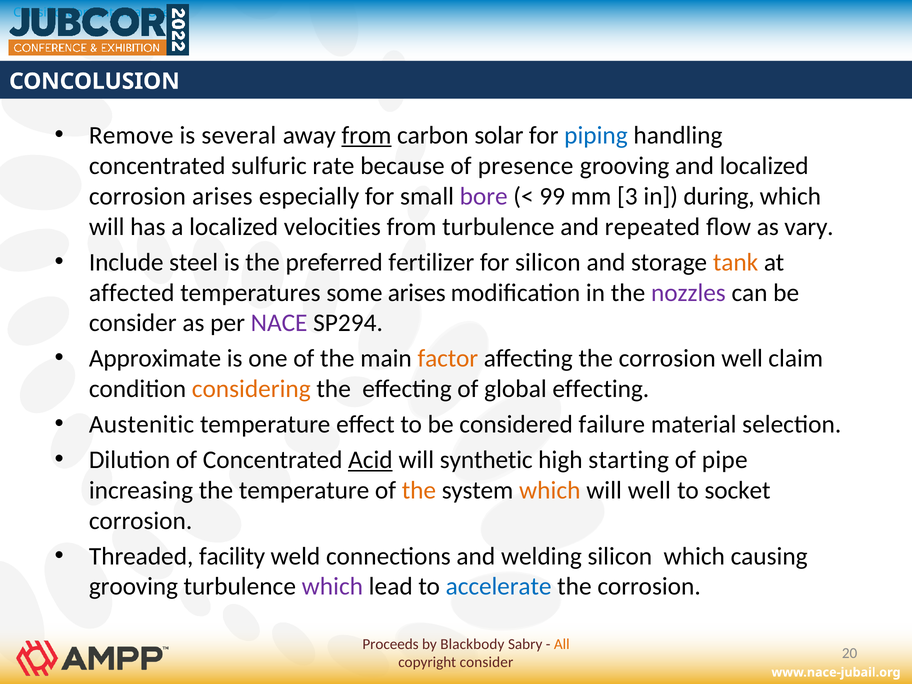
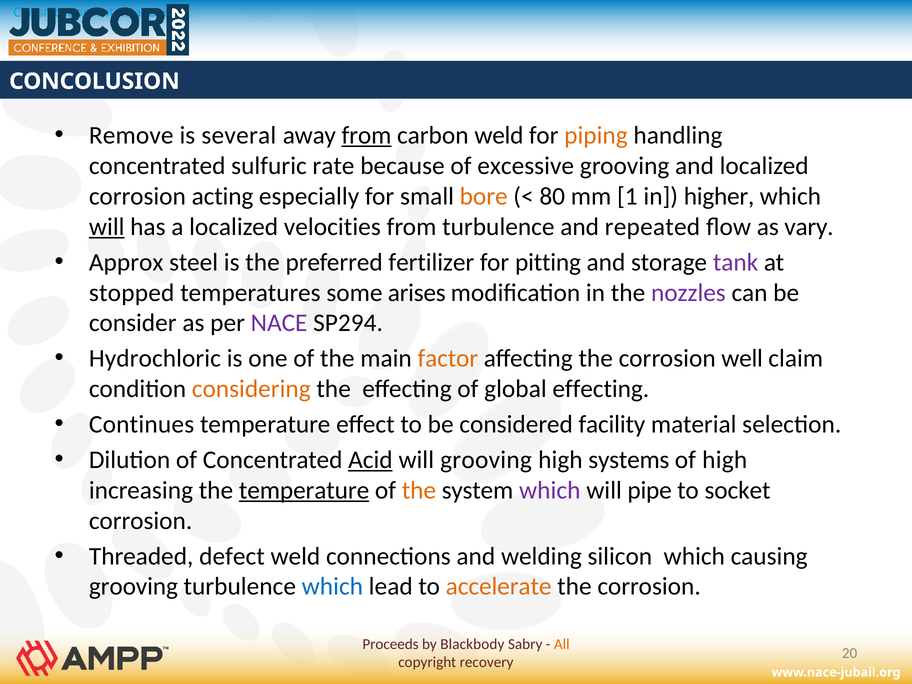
carbon solar: solar -> weld (499, 136)
piping colour: blue -> orange (596, 136)
presence: presence -> excessive (526, 166)
corrosion arises: arises -> acting (223, 196)
bore colour: purple -> orange (484, 196)
99: 99 -> 80 (552, 196)
3: 3 -> 1 (627, 196)
during: during -> higher (719, 196)
will underline: none -> present (107, 227)
Include: Include -> Approx (126, 262)
for silicon: silicon -> pitting (548, 262)
tank colour: orange -> purple (736, 262)
affected: affected -> stopped (132, 293)
Approximate: Approximate -> Hydrochloric (155, 359)
Austenitic: Austenitic -> Continues (142, 424)
failure: failure -> facility (612, 424)
will synthetic: synthetic -> grooving (486, 460)
starting: starting -> systems (629, 460)
of pipe: pipe -> high (725, 460)
temperature underline: none -> present (304, 490)
which colour: orange -> purple (550, 490)
will well: well -> pipe (650, 490)
facility: facility -> defect (232, 556)
which colour: purple -> blue (332, 587)
accelerate colour: blue -> orange (499, 587)
copyright consider: consider -> recovery (487, 662)
